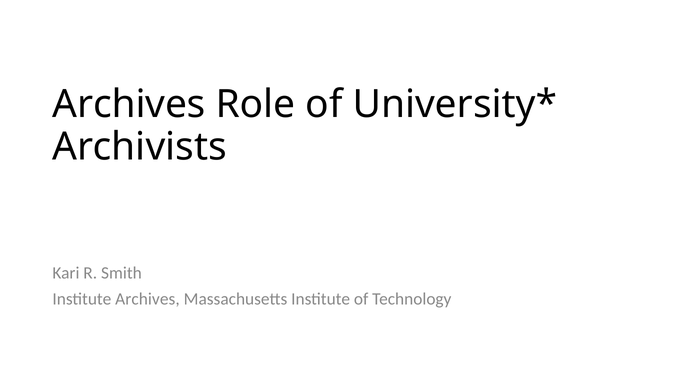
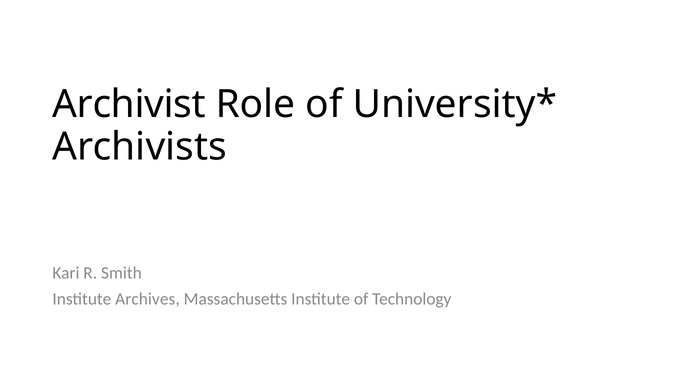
Archives: Archives -> Archivist (129, 104)
